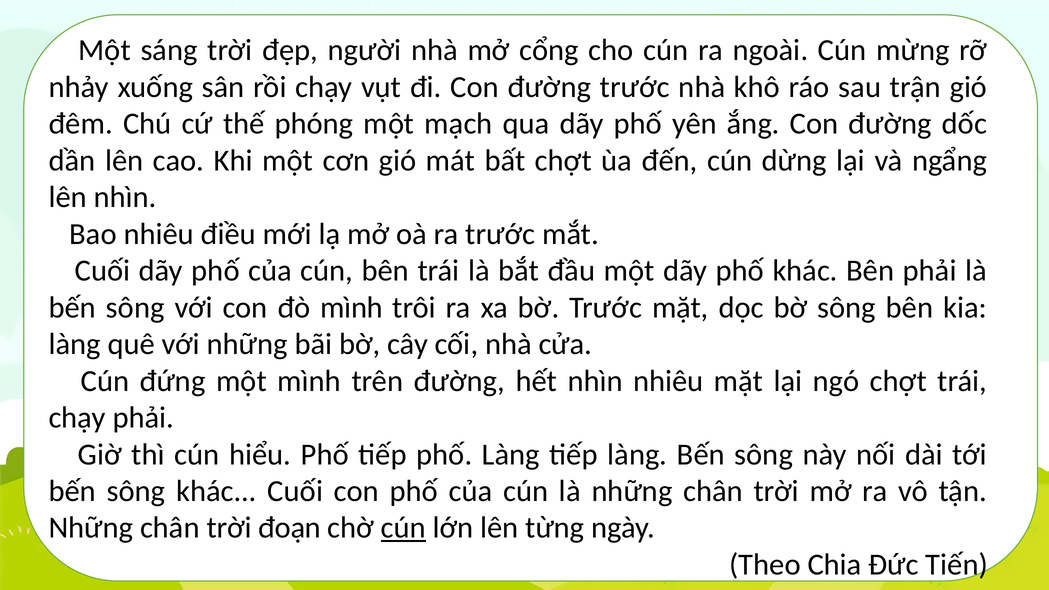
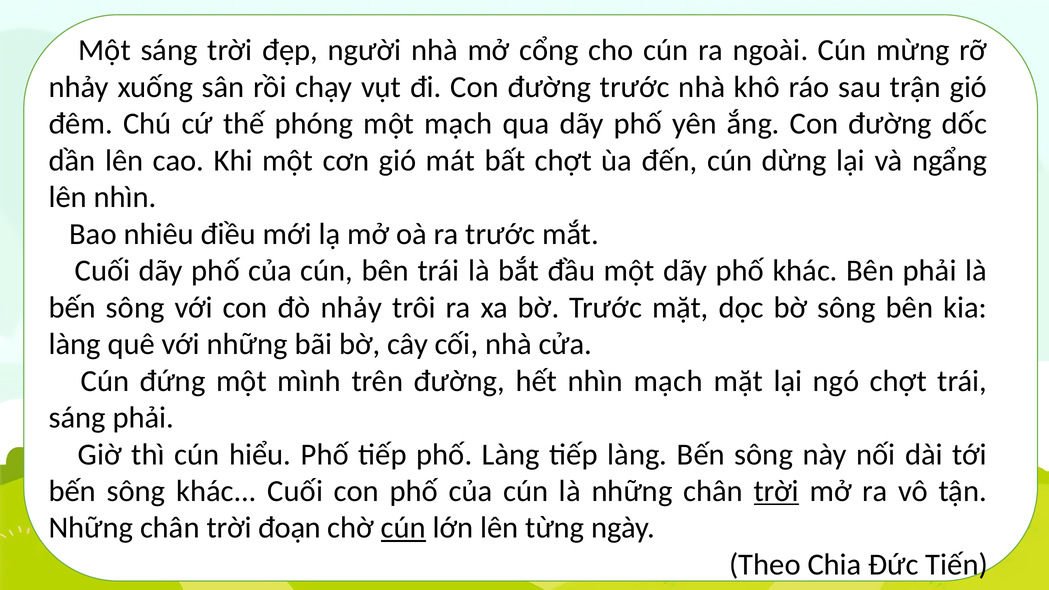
đò mình: mình -> nhảy (351, 308)
nhìn nhiêu: nhiêu -> mạch (668, 381)
chạy: chạy -> sáng (77, 418)
trời underline: none -> present (776, 491)
